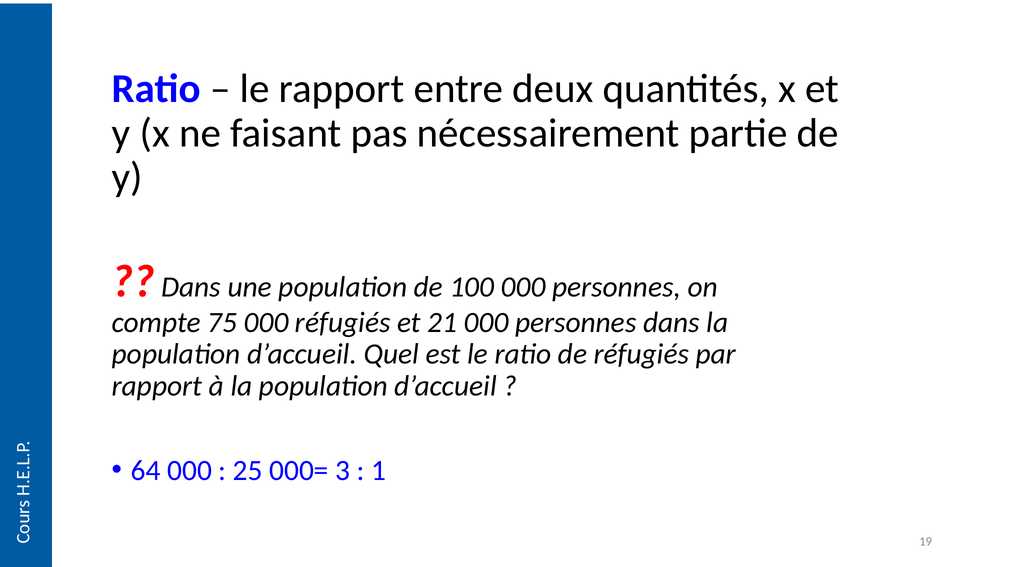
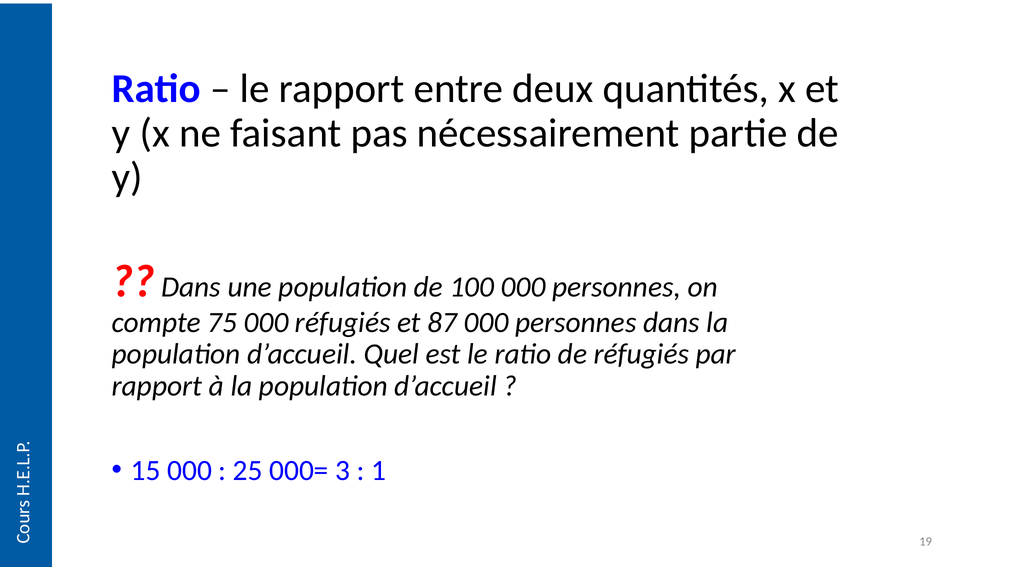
21: 21 -> 87 (442, 323)
64: 64 -> 15 (146, 471)
